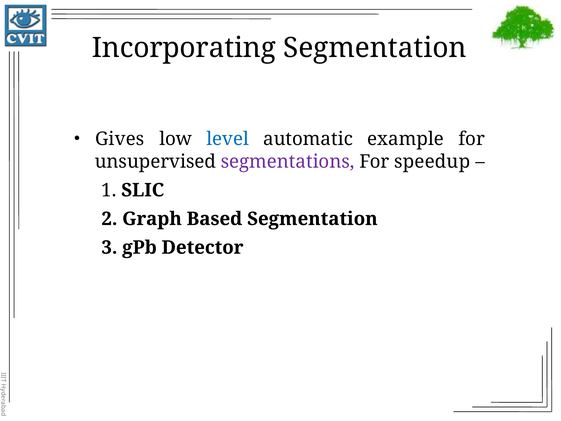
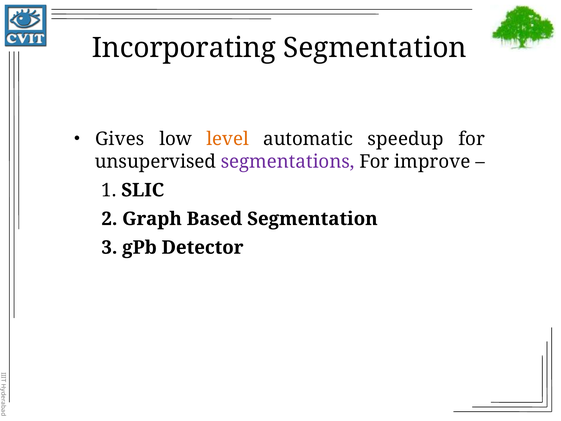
level colour: blue -> orange (228, 139)
example: example -> speedup (406, 139)
speedup: speedup -> improve (432, 161)
